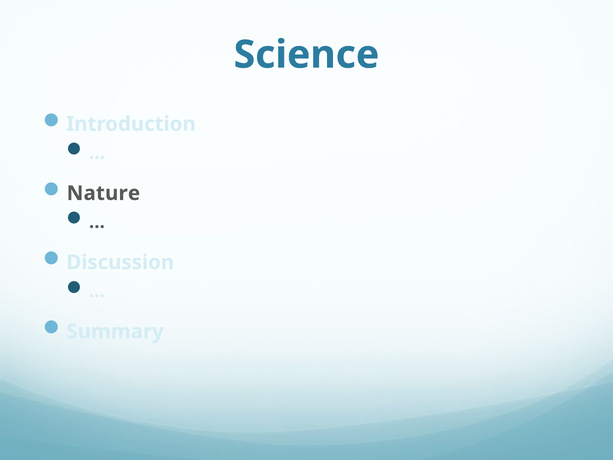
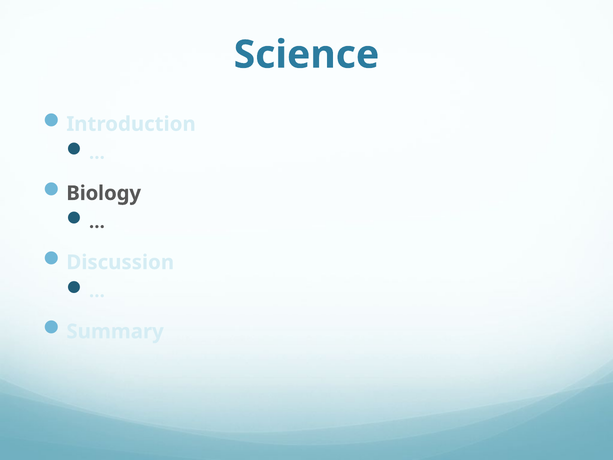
Nature: Nature -> Biology (104, 193)
